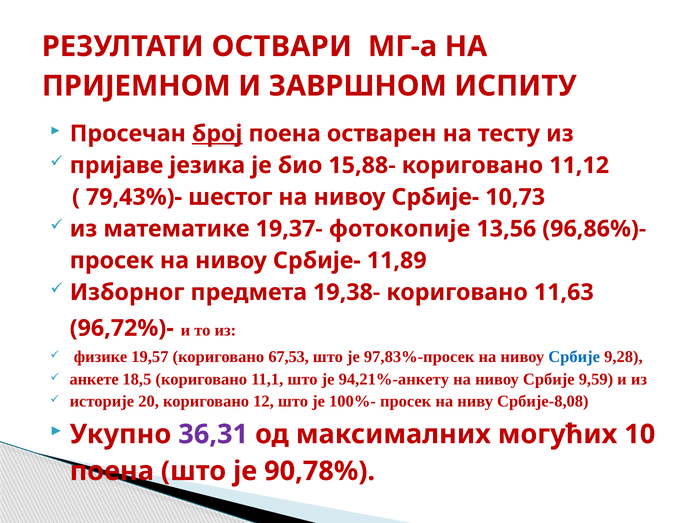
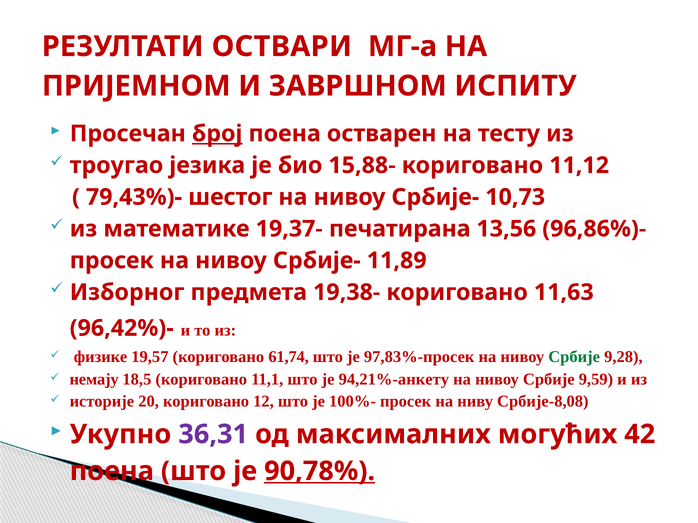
пријаве: пријаве -> троугао (116, 165)
фотокопије: фотокопије -> печатирана (400, 229)
96,72%)-: 96,72%)- -> 96,42%)- (122, 328)
67,53: 67,53 -> 61,74 (289, 357)
Србије colour: blue -> green (574, 357)
анкете: анкете -> немају (94, 379)
10: 10 -> 42 (640, 435)
90,78% underline: none -> present (320, 472)
